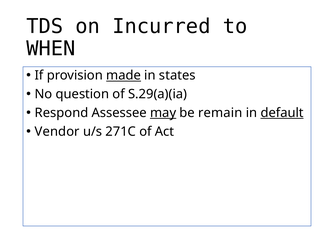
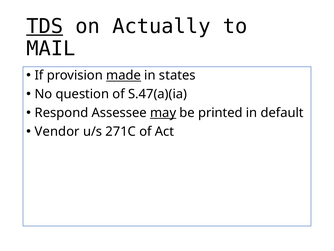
TDS underline: none -> present (45, 26)
Incurred: Incurred -> Actually (161, 26)
WHEN: WHEN -> MAIL (51, 48)
S.29(a)(ia: S.29(a)(ia -> S.47(a)(ia (158, 94)
remain: remain -> printed (220, 113)
default underline: present -> none (282, 113)
